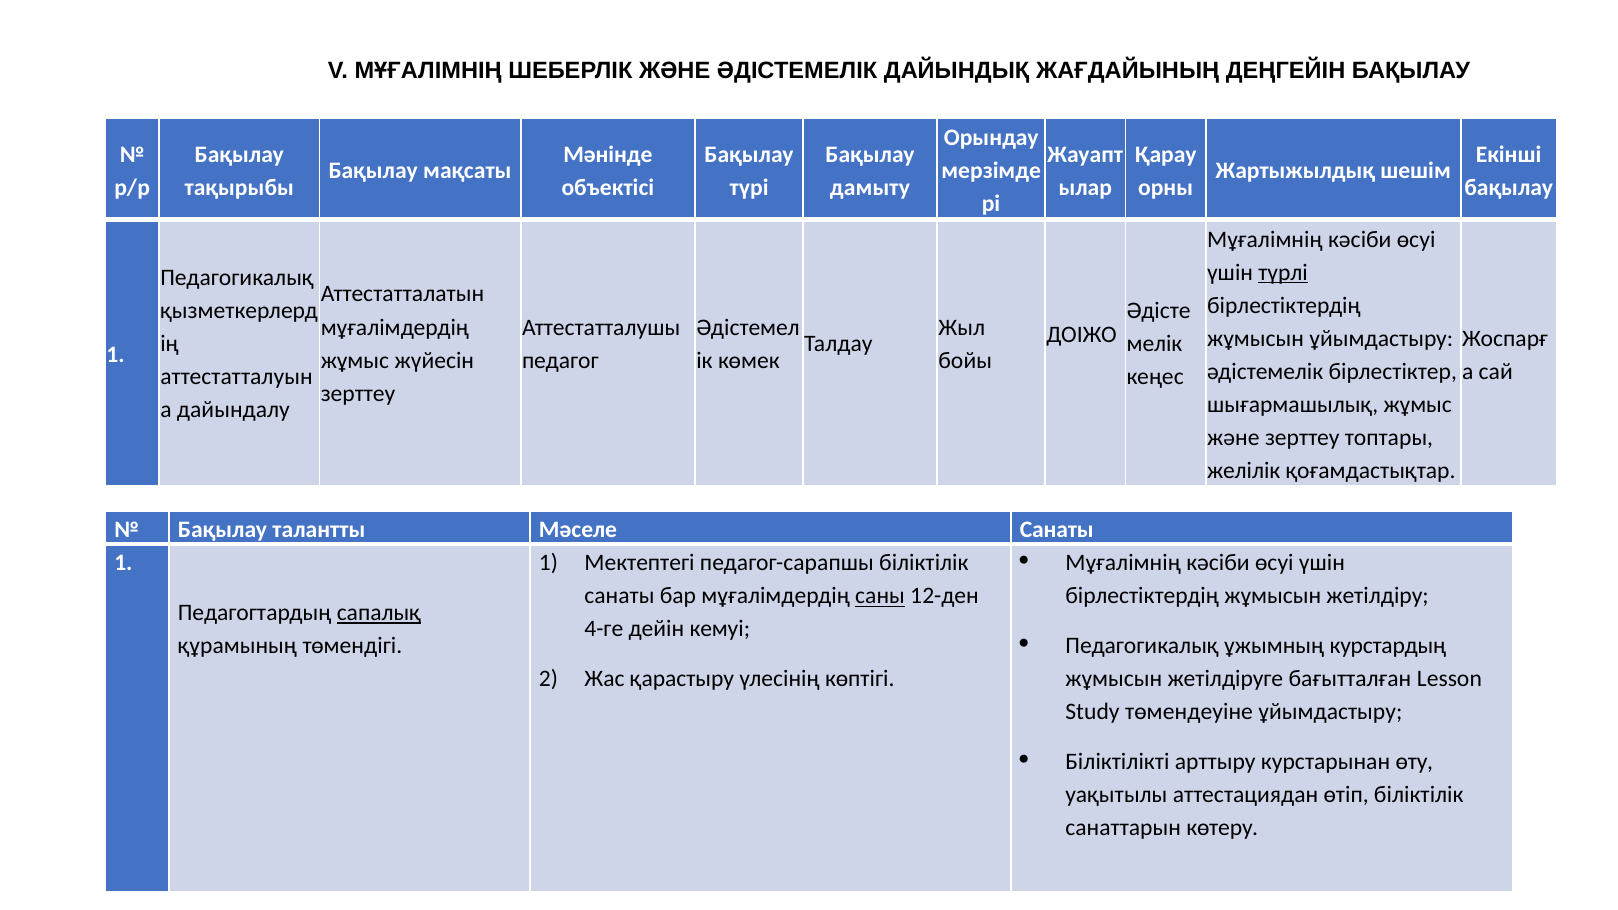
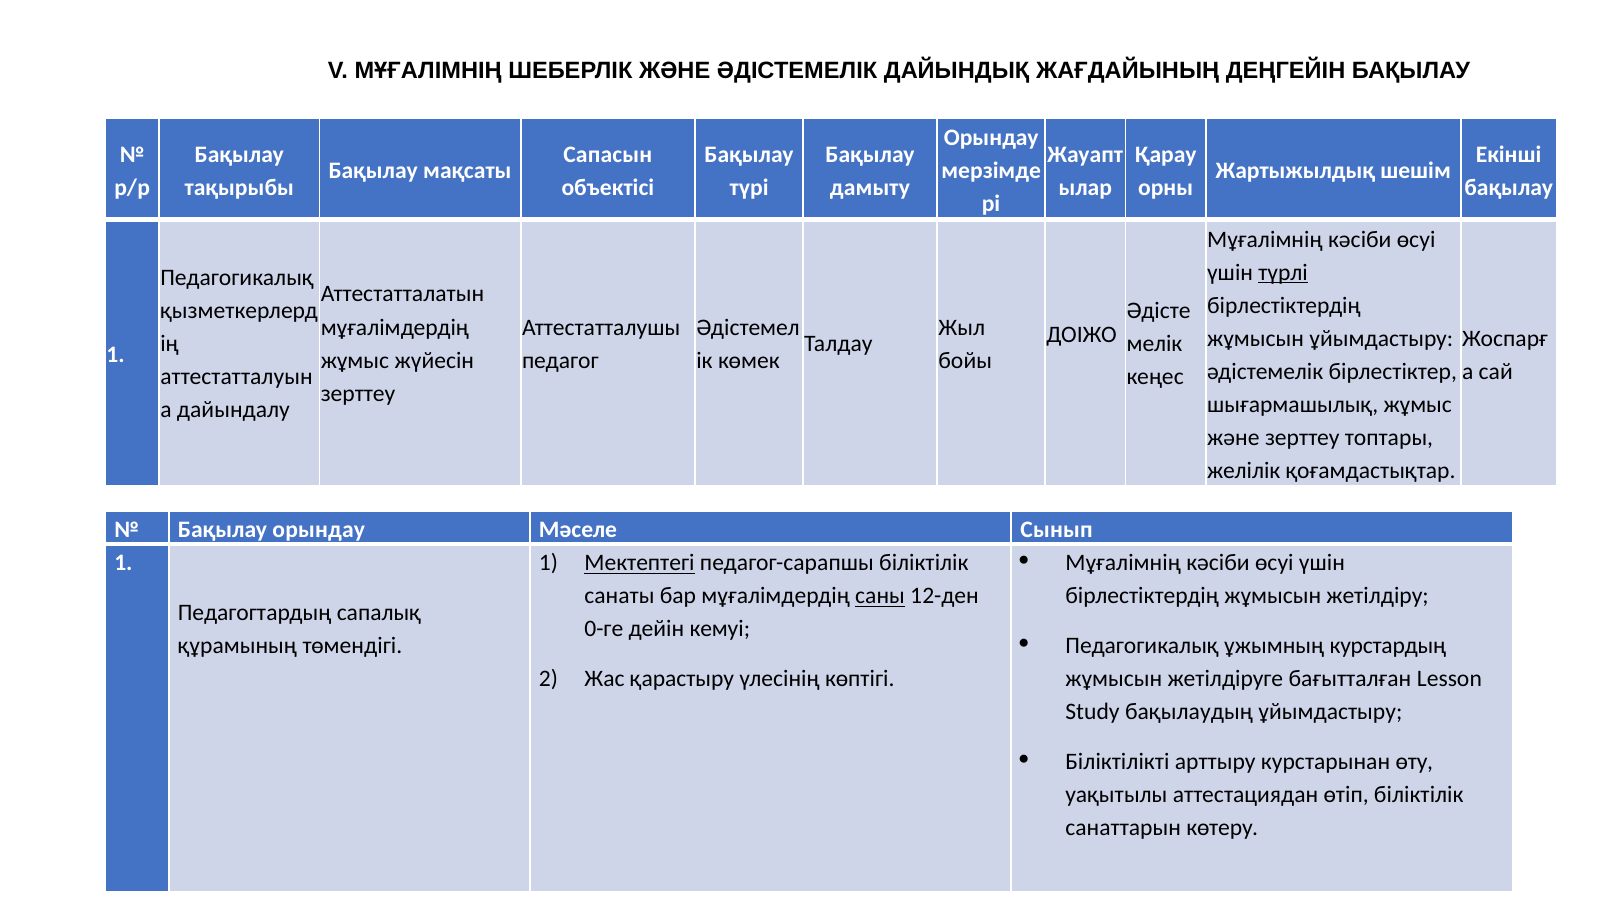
Мәнінде: Мәнінде -> Сапасын (608, 155)
Бақылау талантты: талантты -> орындау (319, 530)
Мәселе Санаты: Санаты -> Сынып (1057, 530)
Мектептегі underline: none -> present (639, 563)
сапалық underline: present -> none (379, 613)
4-ге: 4-ге -> 0-ге (604, 629)
төмендеуіне: төмендеуіне -> бақылаудың (1189, 712)
